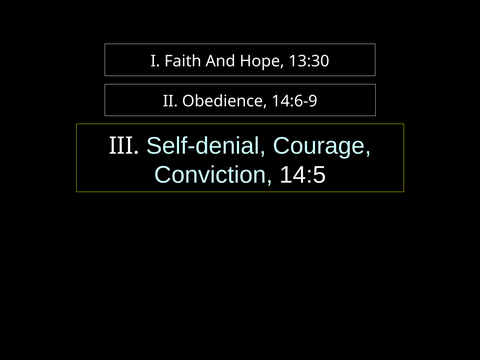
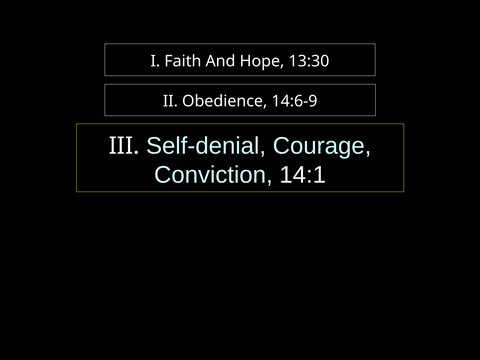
14:5: 14:5 -> 14:1 (303, 175)
